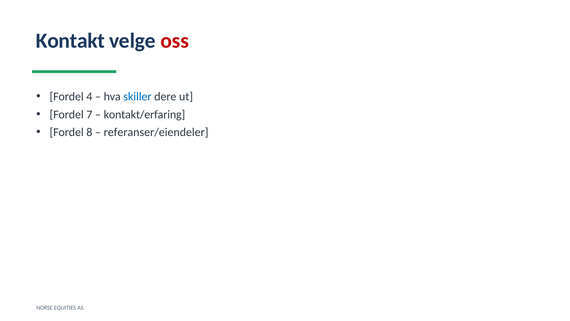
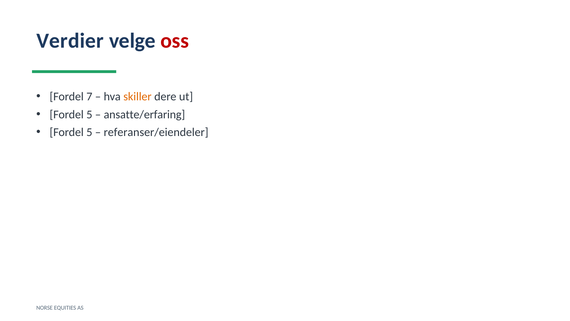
Kontakt: Kontakt -> Verdier (70, 41)
4: 4 -> 7 (89, 97)
skiller colour: blue -> orange (137, 97)
7: 7 -> 5 (89, 114)
kontakt/erfaring: kontakt/erfaring -> ansatte/erfaring (144, 114)
8: 8 -> 5 (89, 132)
